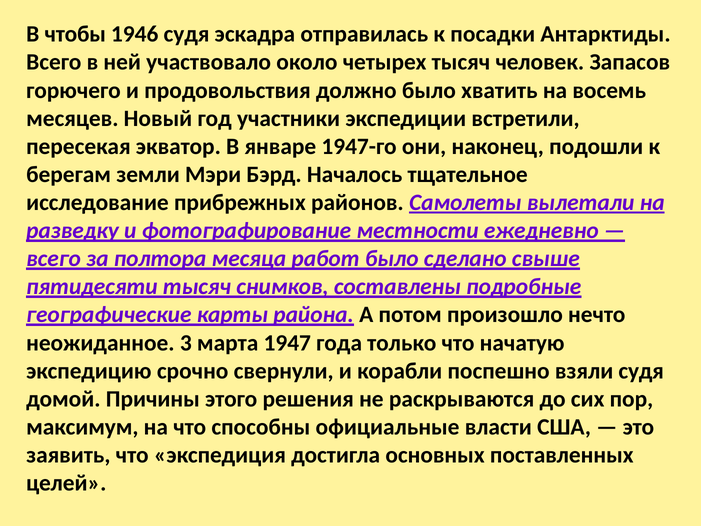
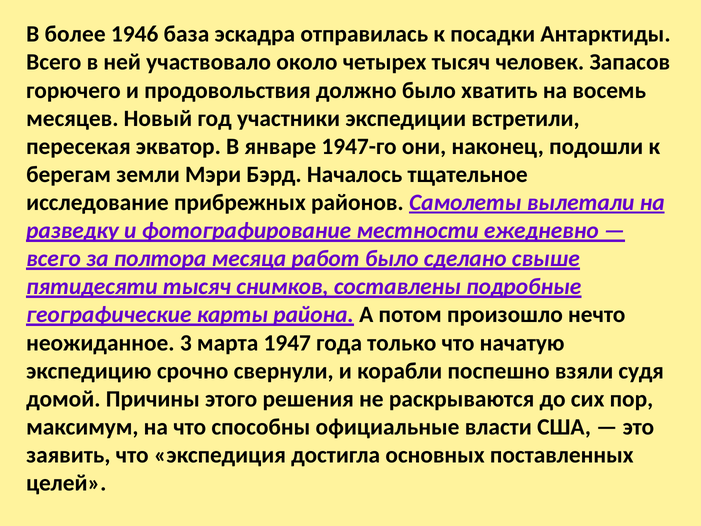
чтобы: чтобы -> более (75, 34)
1946 судя: судя -> база (186, 34)
